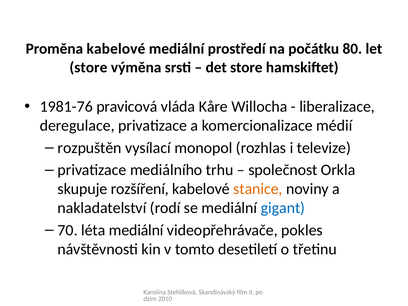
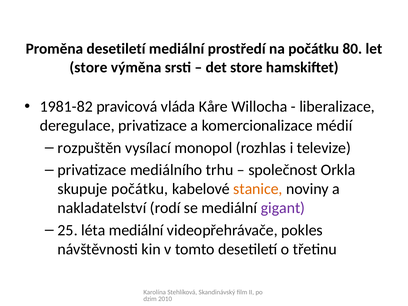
Proměna kabelové: kabelové -> desetiletí (116, 49)
1981-76: 1981-76 -> 1981-82 (66, 107)
skupuje rozšíření: rozšíření -> počátku (140, 189)
gigant colour: blue -> purple (283, 208)
70: 70 -> 25 (68, 230)
